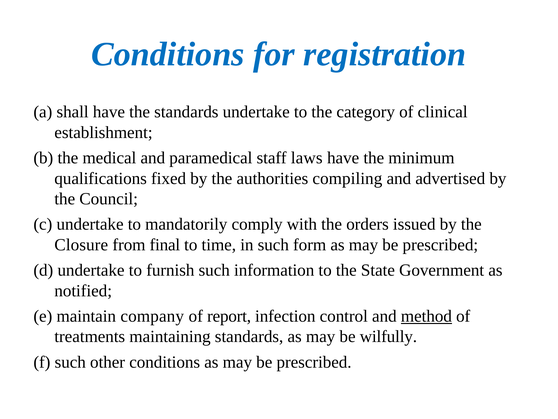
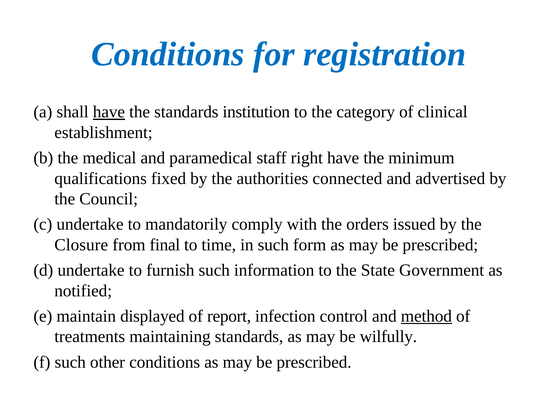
have underline: none -> present (109, 112)
standards undertake: undertake -> institution (256, 112)
laws: laws -> right (307, 158)
compiling: compiling -> connected (347, 178)
company: company -> displayed (152, 316)
